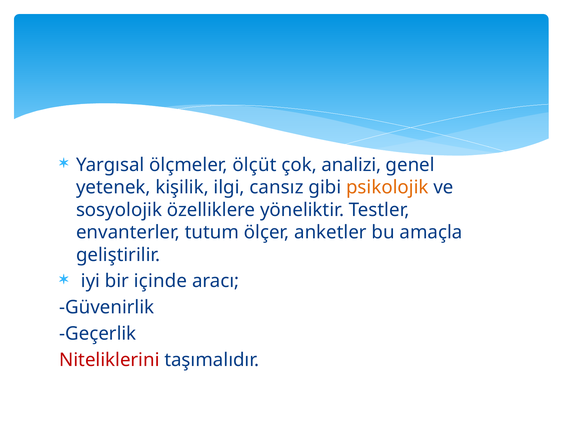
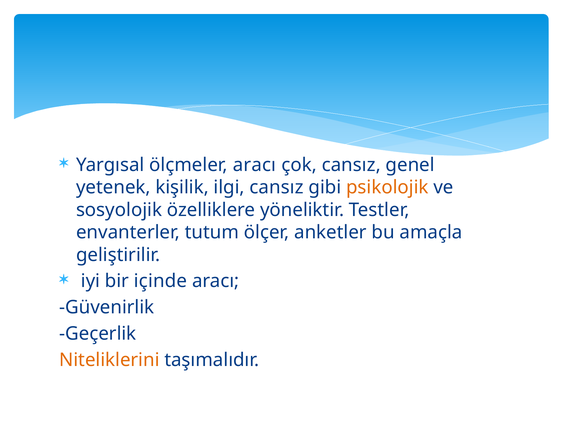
ölçmeler ölçüt: ölçüt -> aracı (254, 165)
çok analizi: analizi -> cansız (351, 165)
Niteliklerini colour: red -> orange (109, 359)
